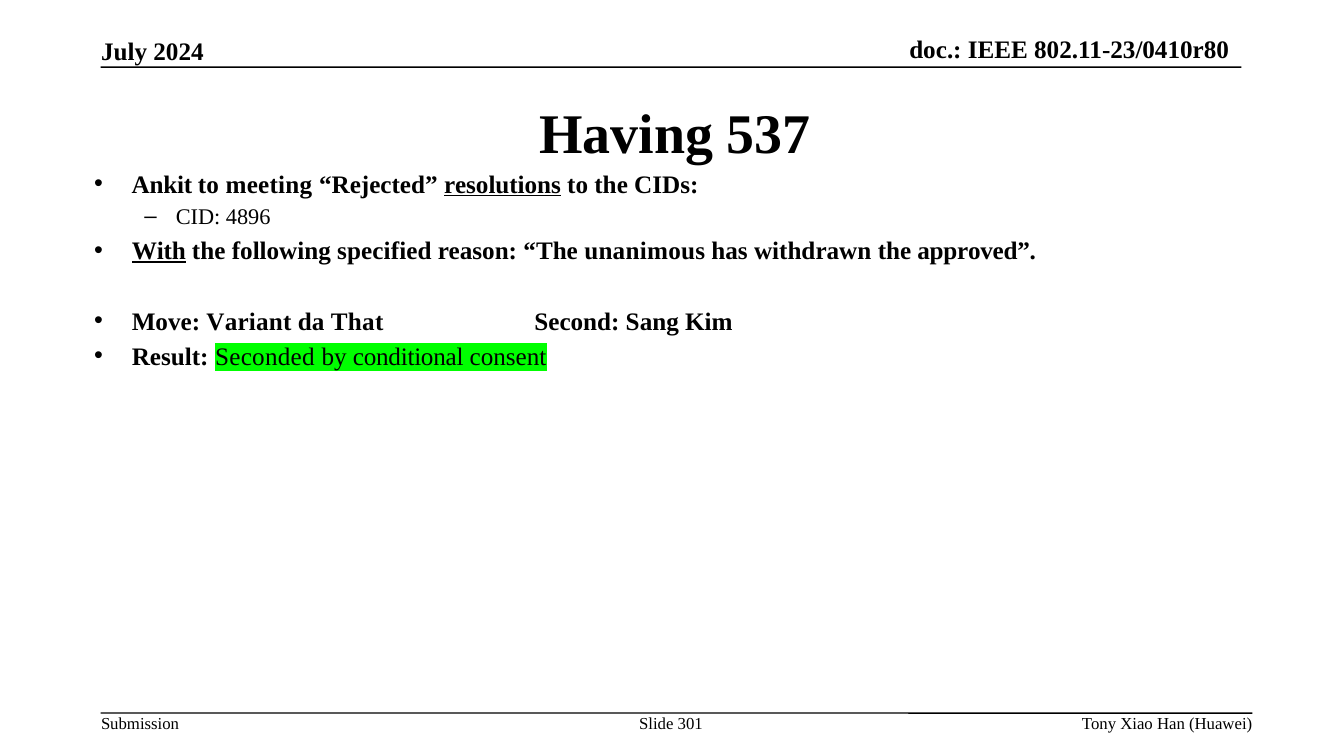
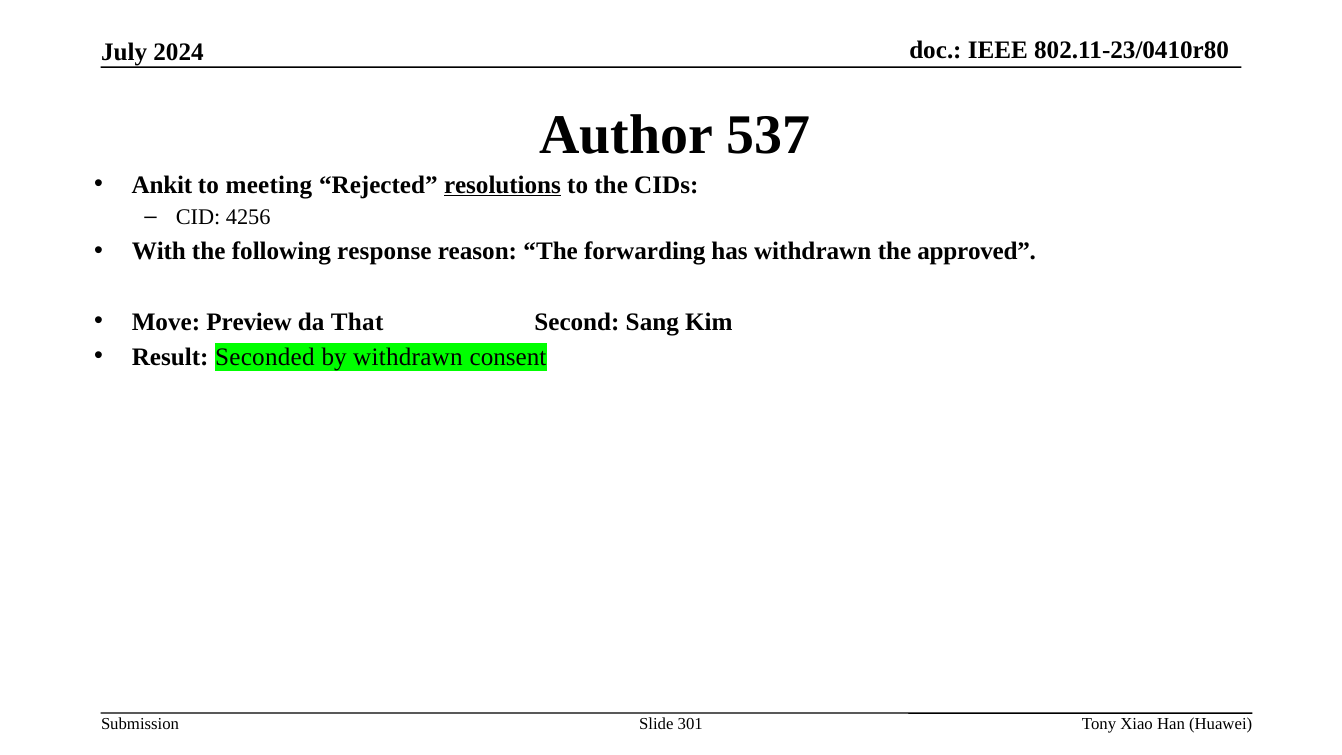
Having: Having -> Author (626, 135)
4896: 4896 -> 4256 (248, 217)
With underline: present -> none (159, 251)
specified: specified -> response (384, 251)
unanimous: unanimous -> forwarding (645, 251)
Variant: Variant -> Preview (249, 322)
by conditional: conditional -> withdrawn (408, 357)
